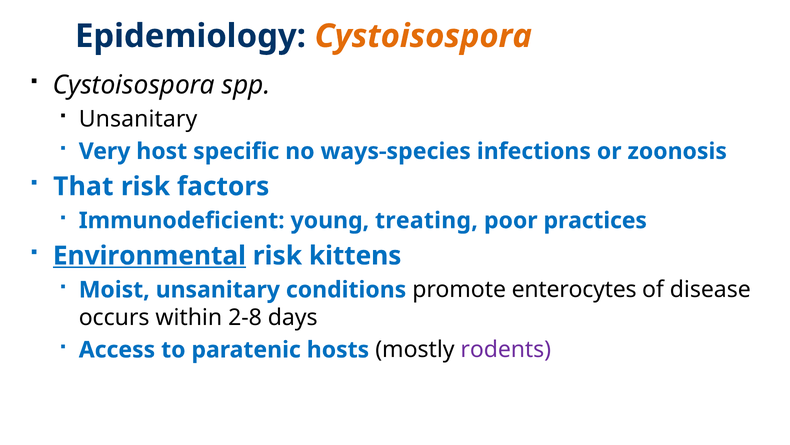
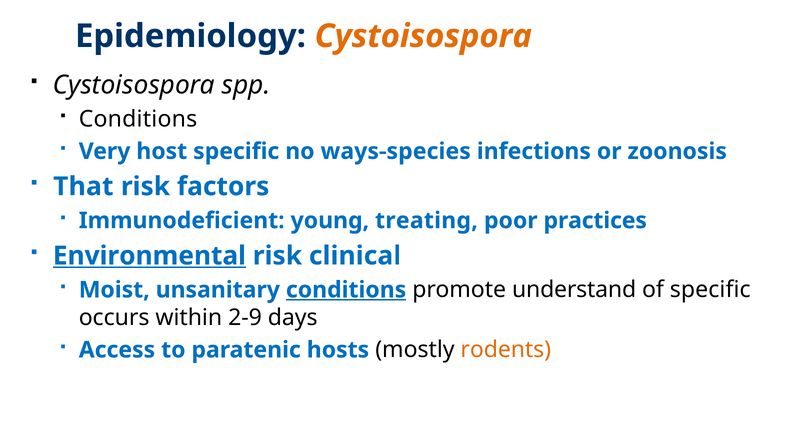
Unsanitary: Unsanitary -> Conditions (138, 119)
kittens: kittens -> clinical (355, 255)
conditions underline: none -> present (346, 289)
enterocytes: enterocytes -> understand (574, 289)
of disease: disease -> specific (710, 289)
2-8: 2-8 -> 2-9 (245, 317)
rodents colour: purple -> orange (506, 349)
